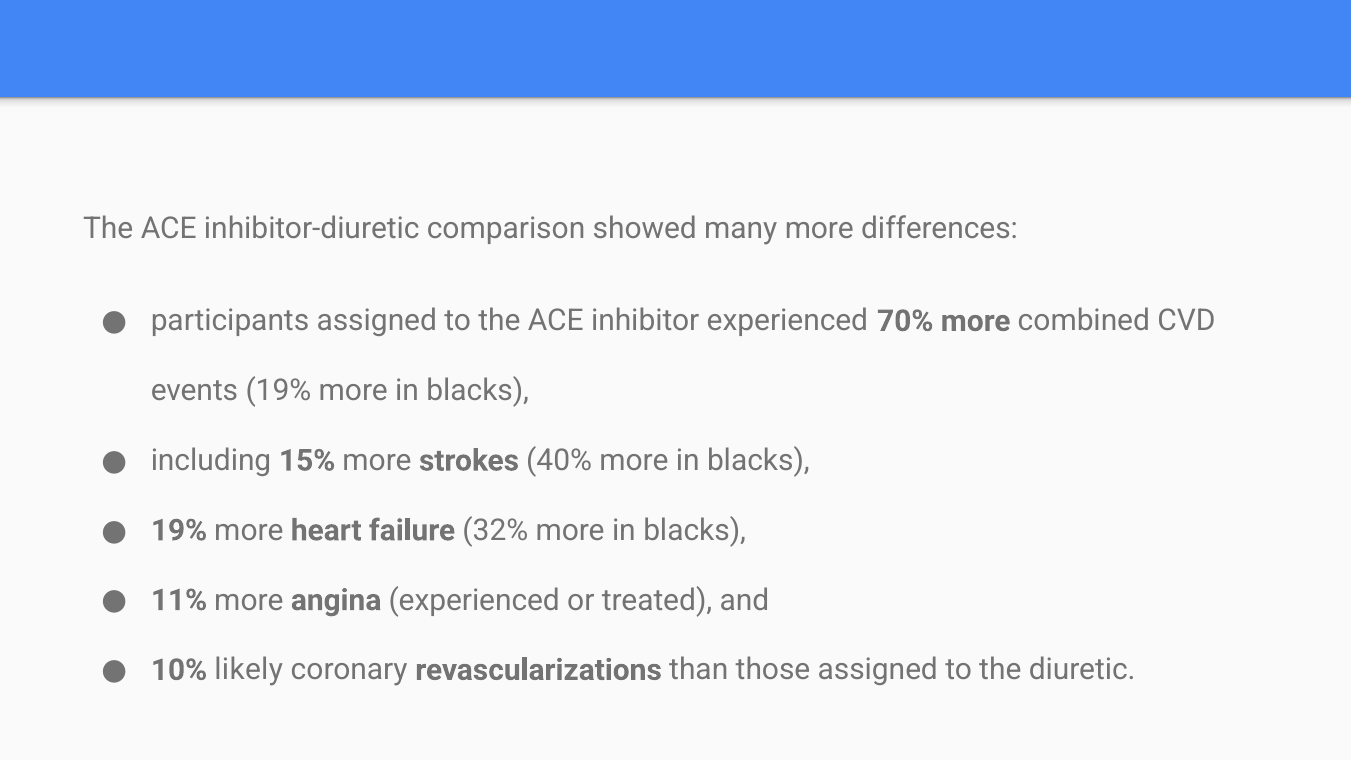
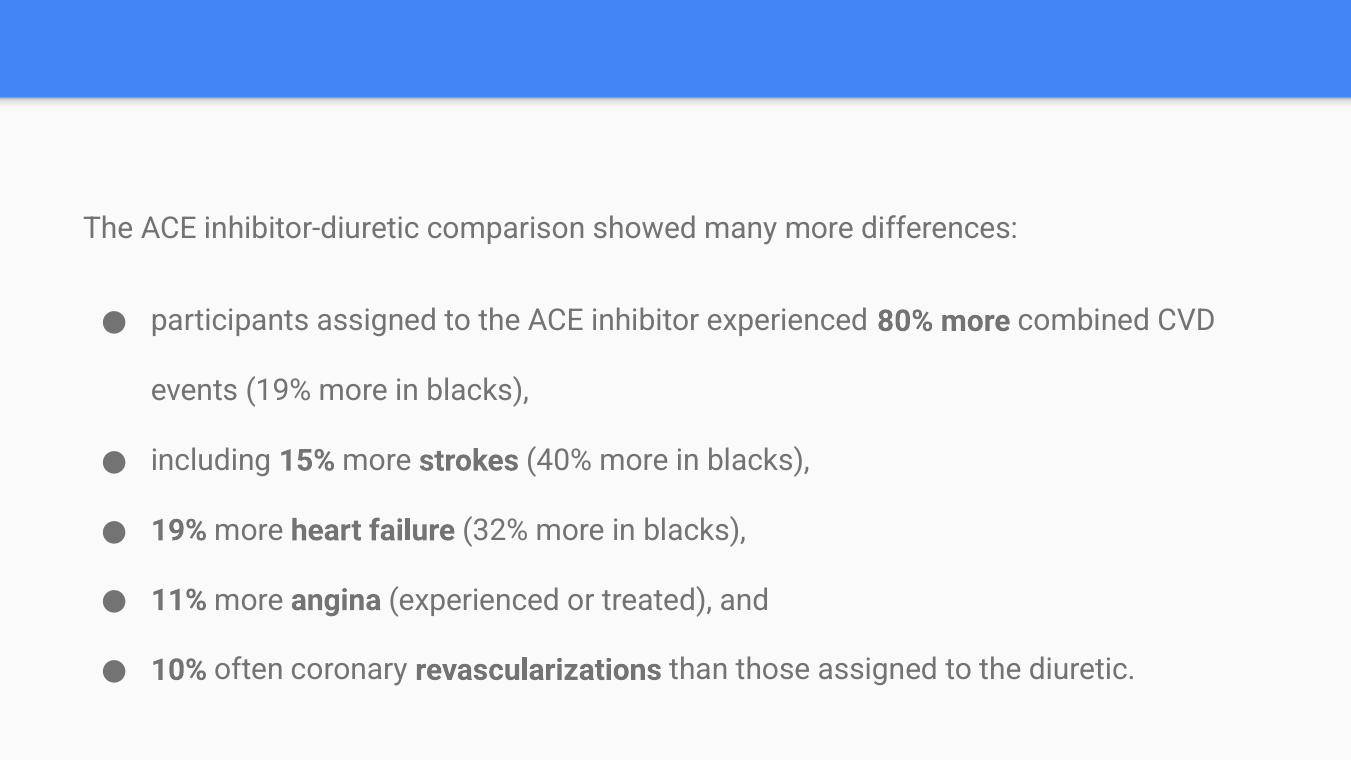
70%: 70% -> 80% (905, 321)
likely: likely -> often (249, 670)
